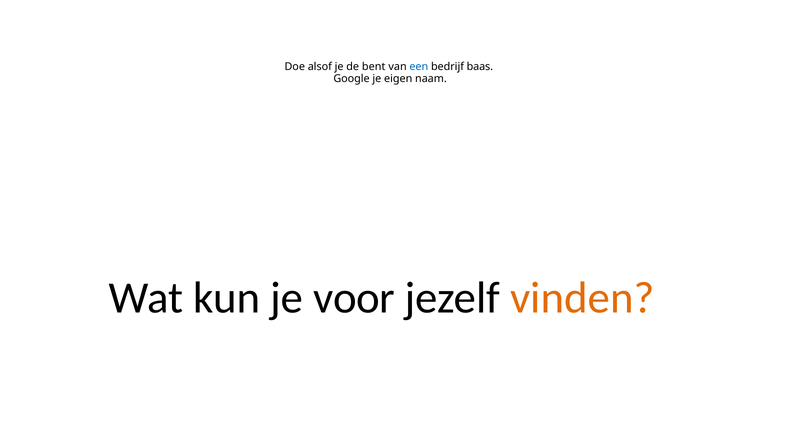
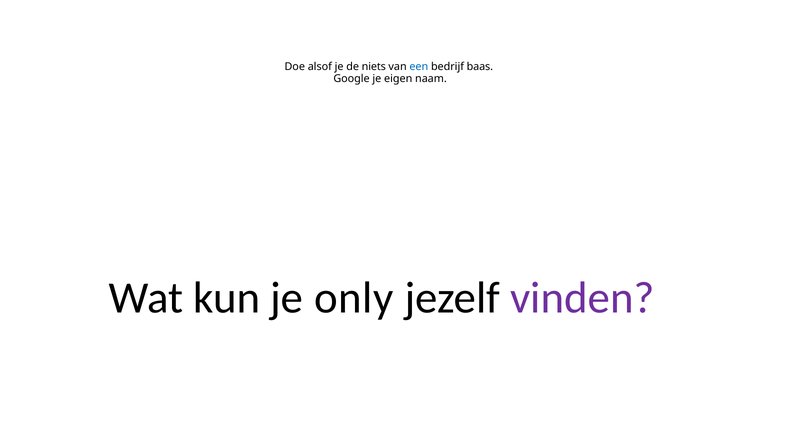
bent: bent -> niets (374, 67)
voor: voor -> only (354, 298)
vinden colour: orange -> purple (582, 298)
